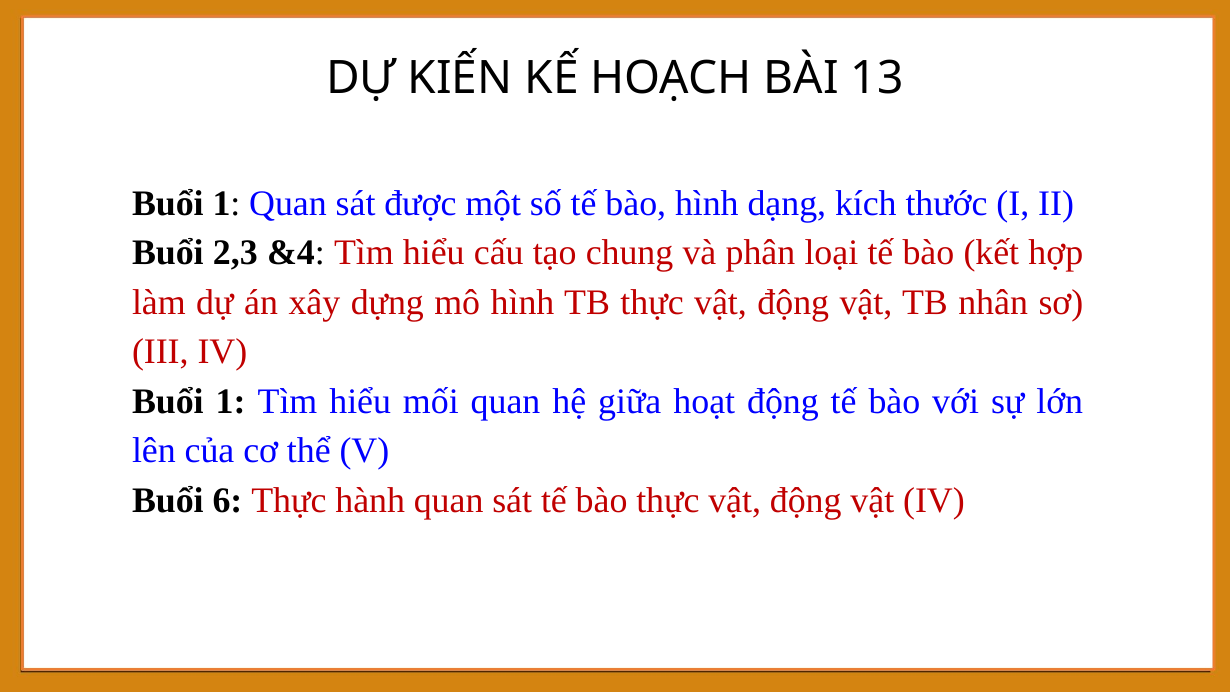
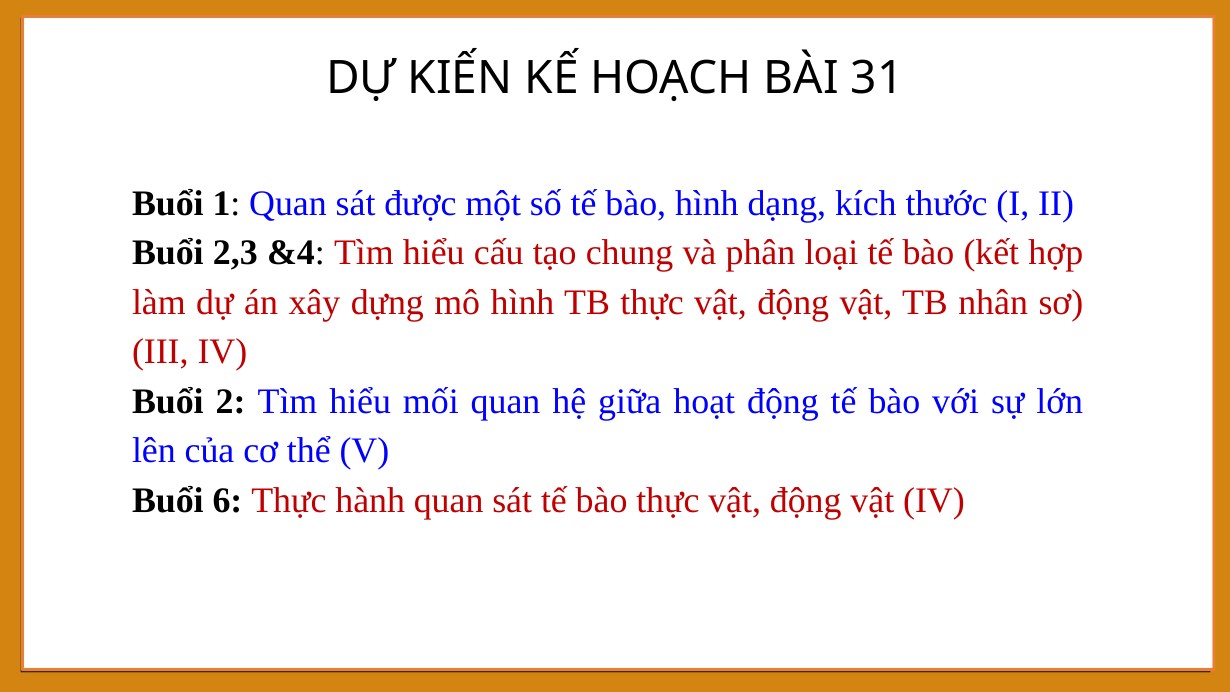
13: 13 -> 31 (877, 79)
1: 1 -> 2 (231, 401)
